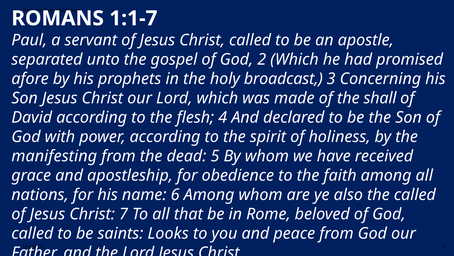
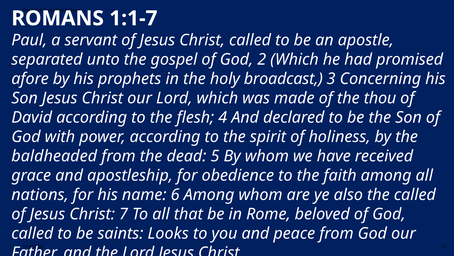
shall: shall -> thou (380, 98)
manifesting: manifesting -> baldheaded (54, 156)
